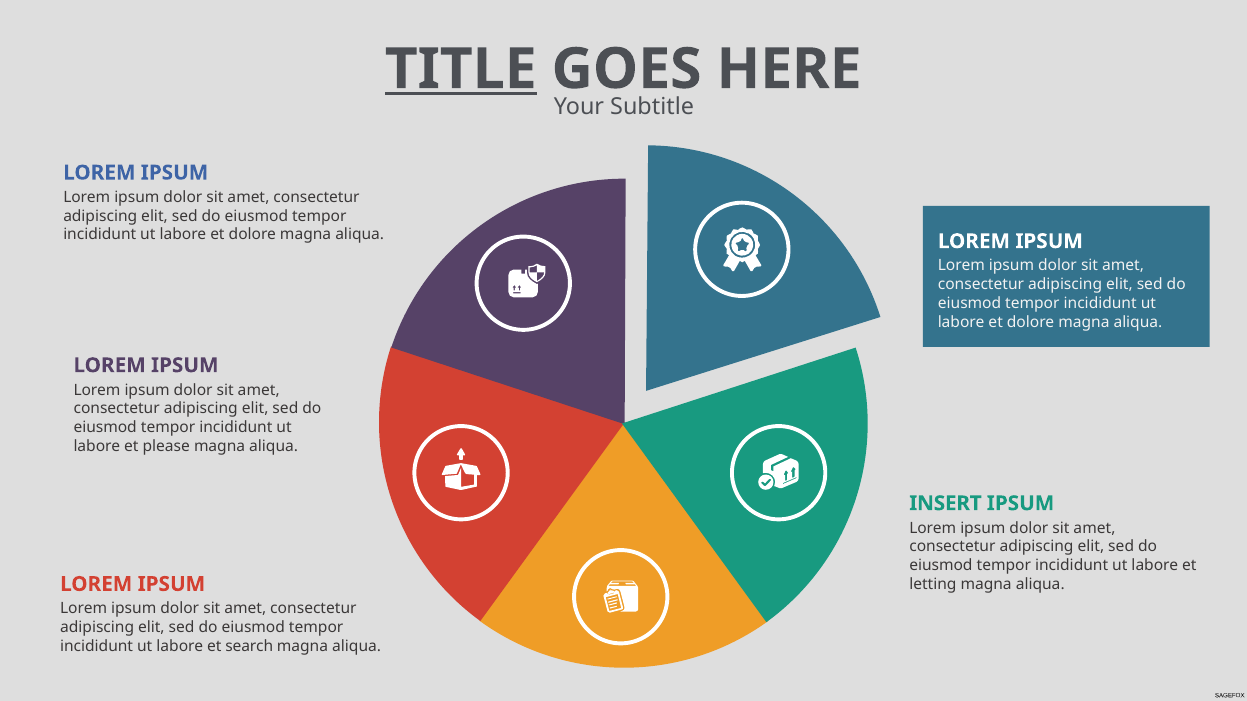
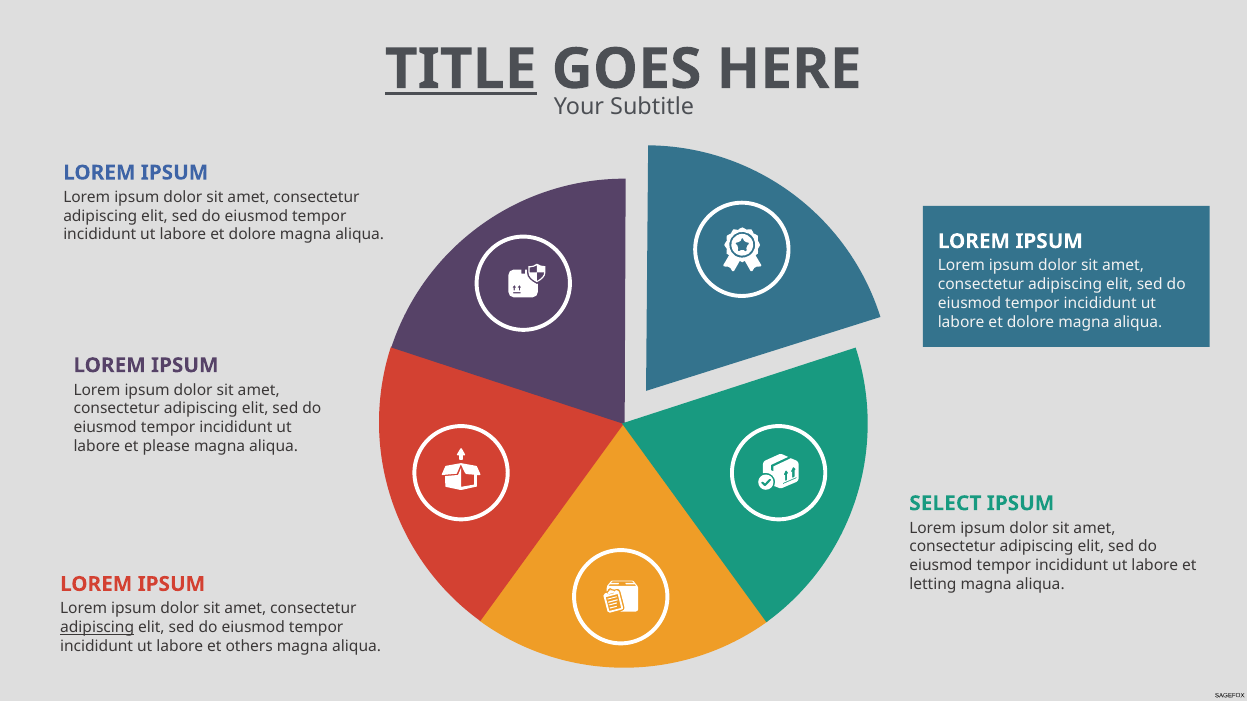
INSERT: INSERT -> SELECT (945, 504)
adipiscing underline: none -> present (97, 628)
search: search -> others (249, 646)
